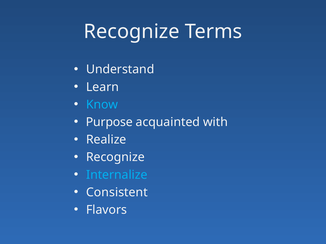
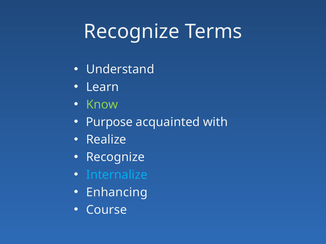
Know colour: light blue -> light green (102, 105)
Consistent: Consistent -> Enhancing (117, 193)
Flavors: Flavors -> Course (107, 210)
